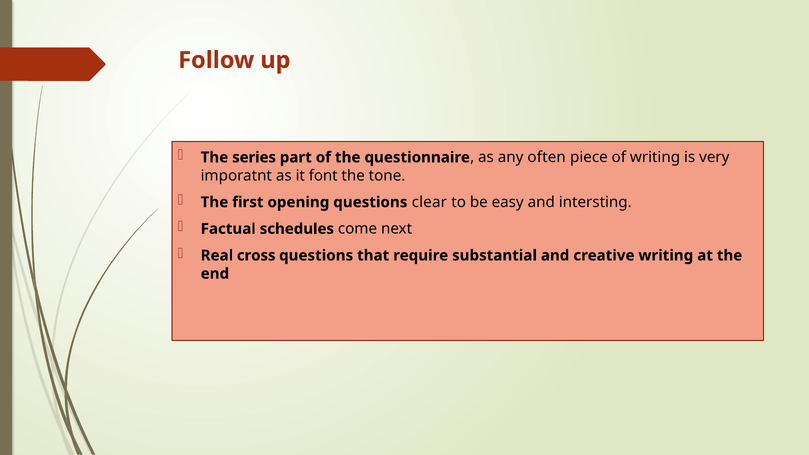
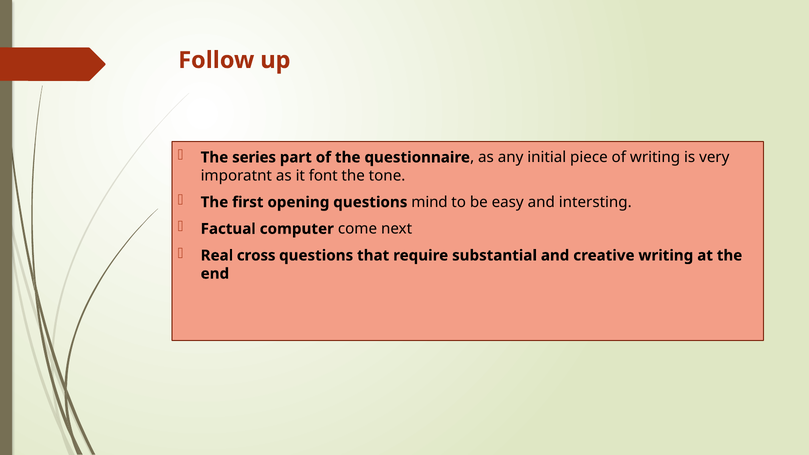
often: often -> initial (547, 157)
clear: clear -> mind (430, 202)
schedules: schedules -> computer (297, 229)
